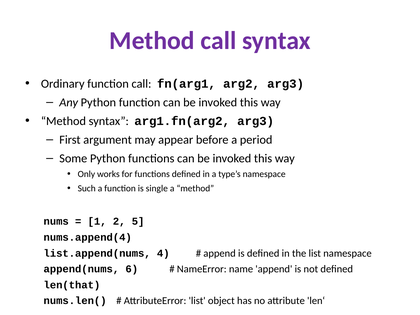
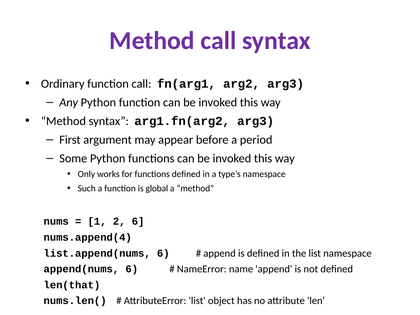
single: single -> global (157, 188)
2 5: 5 -> 6 (138, 221)
list.append(nums 4: 4 -> 6 (163, 253)
